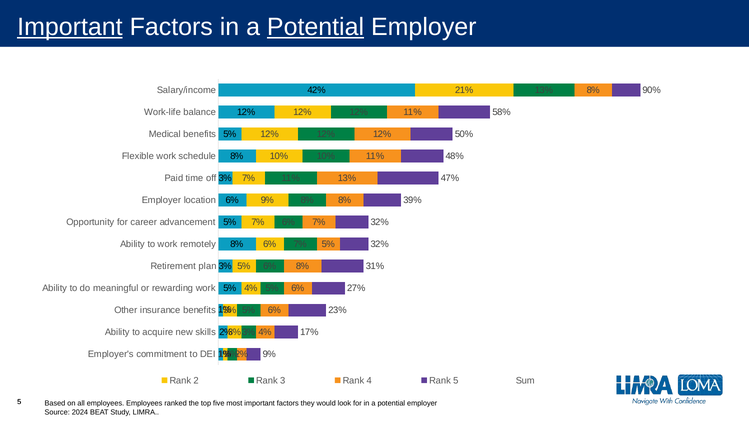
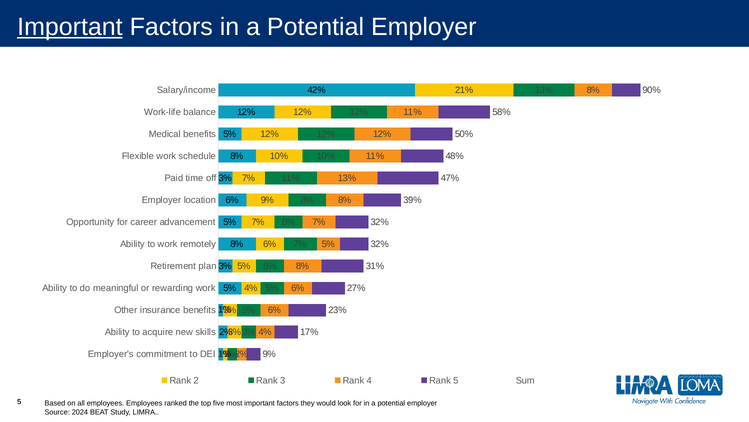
Potential underline: present -> none (316, 27)
